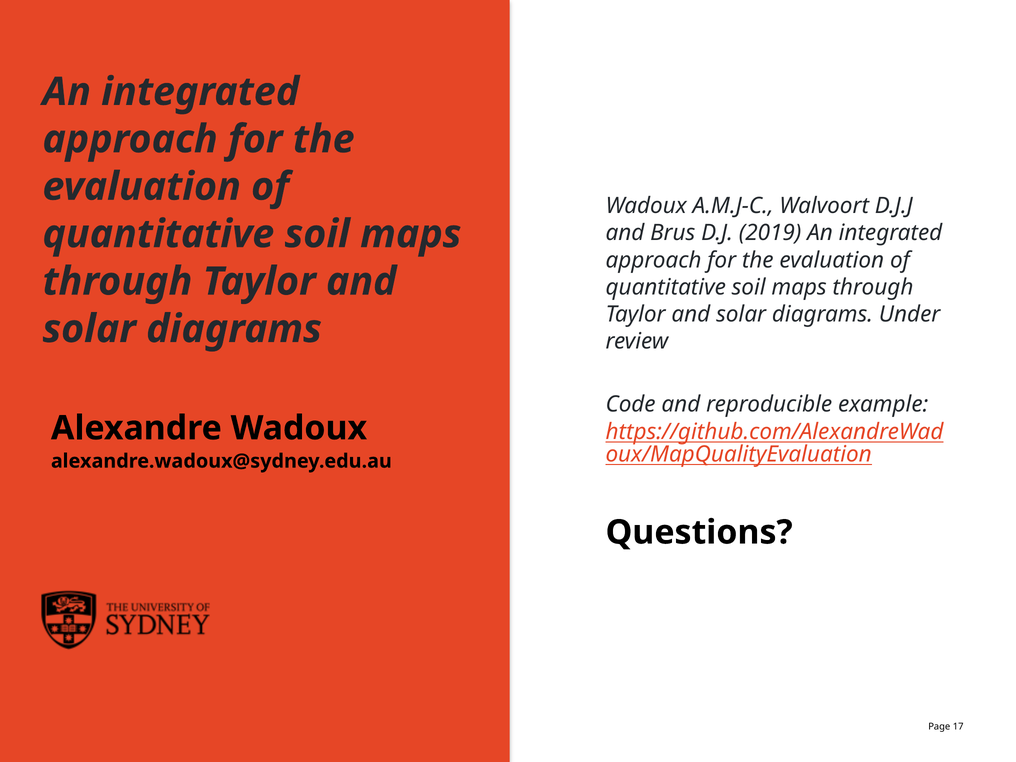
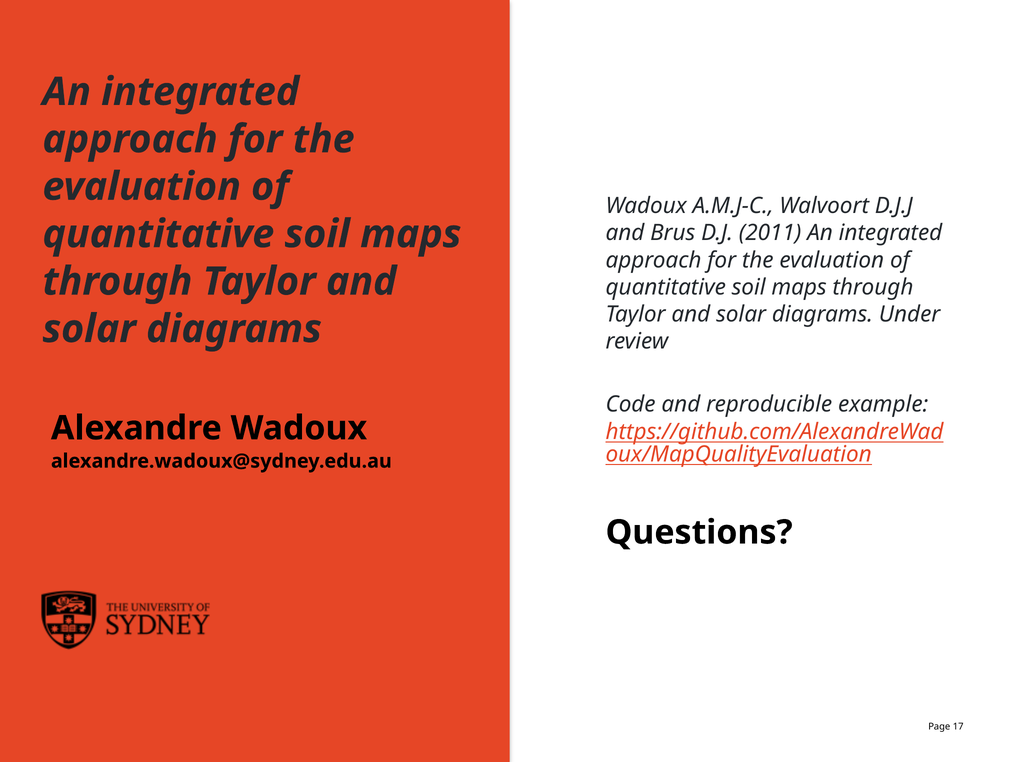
2019: 2019 -> 2011 (770, 233)
